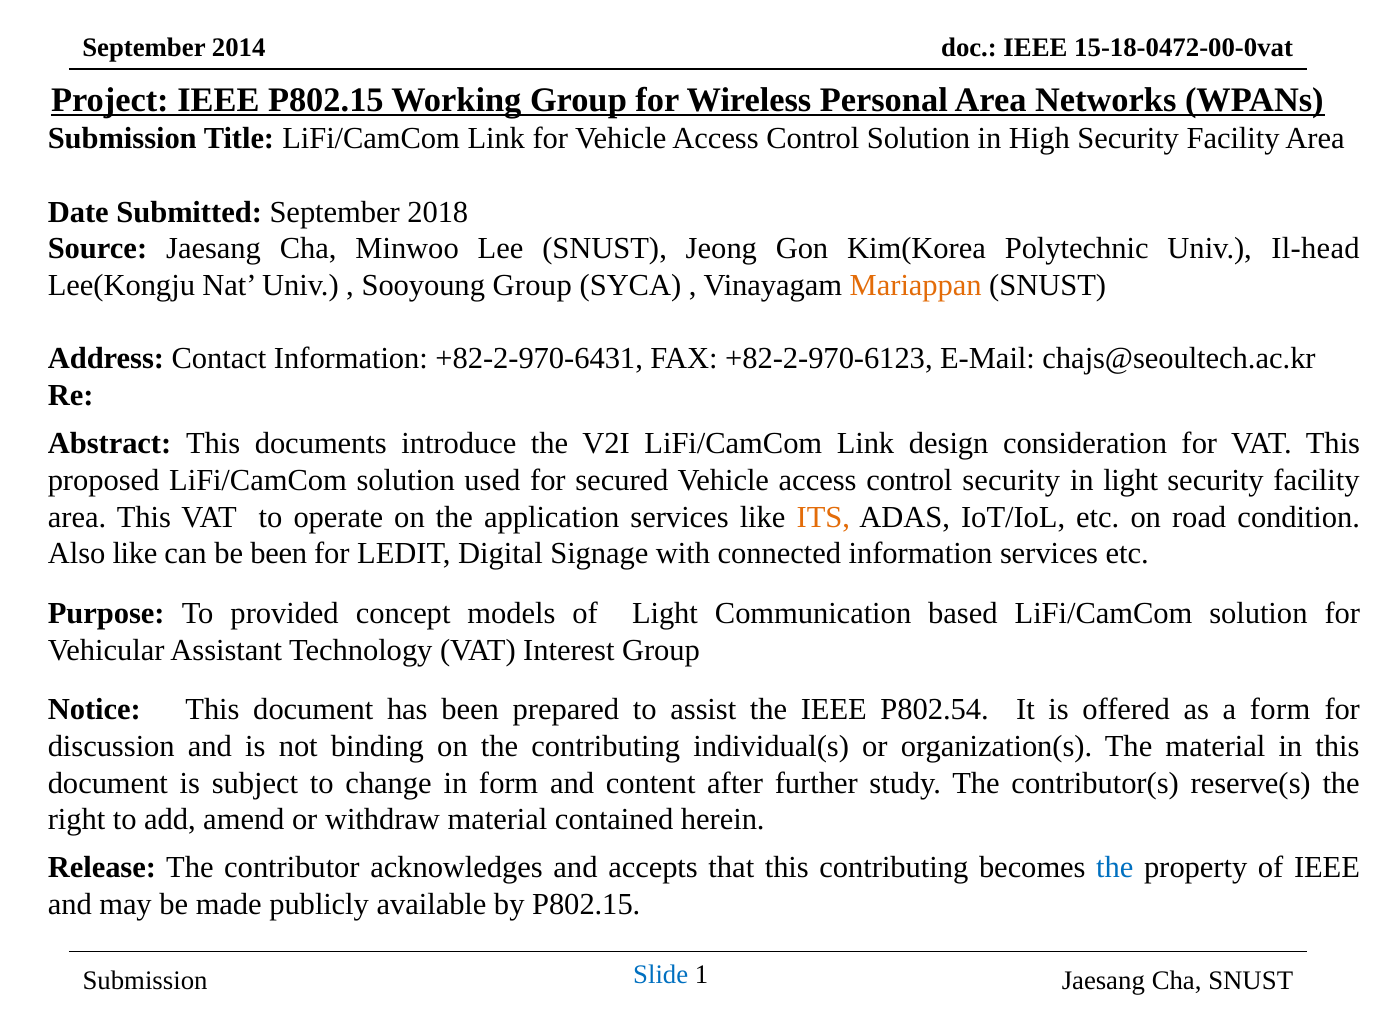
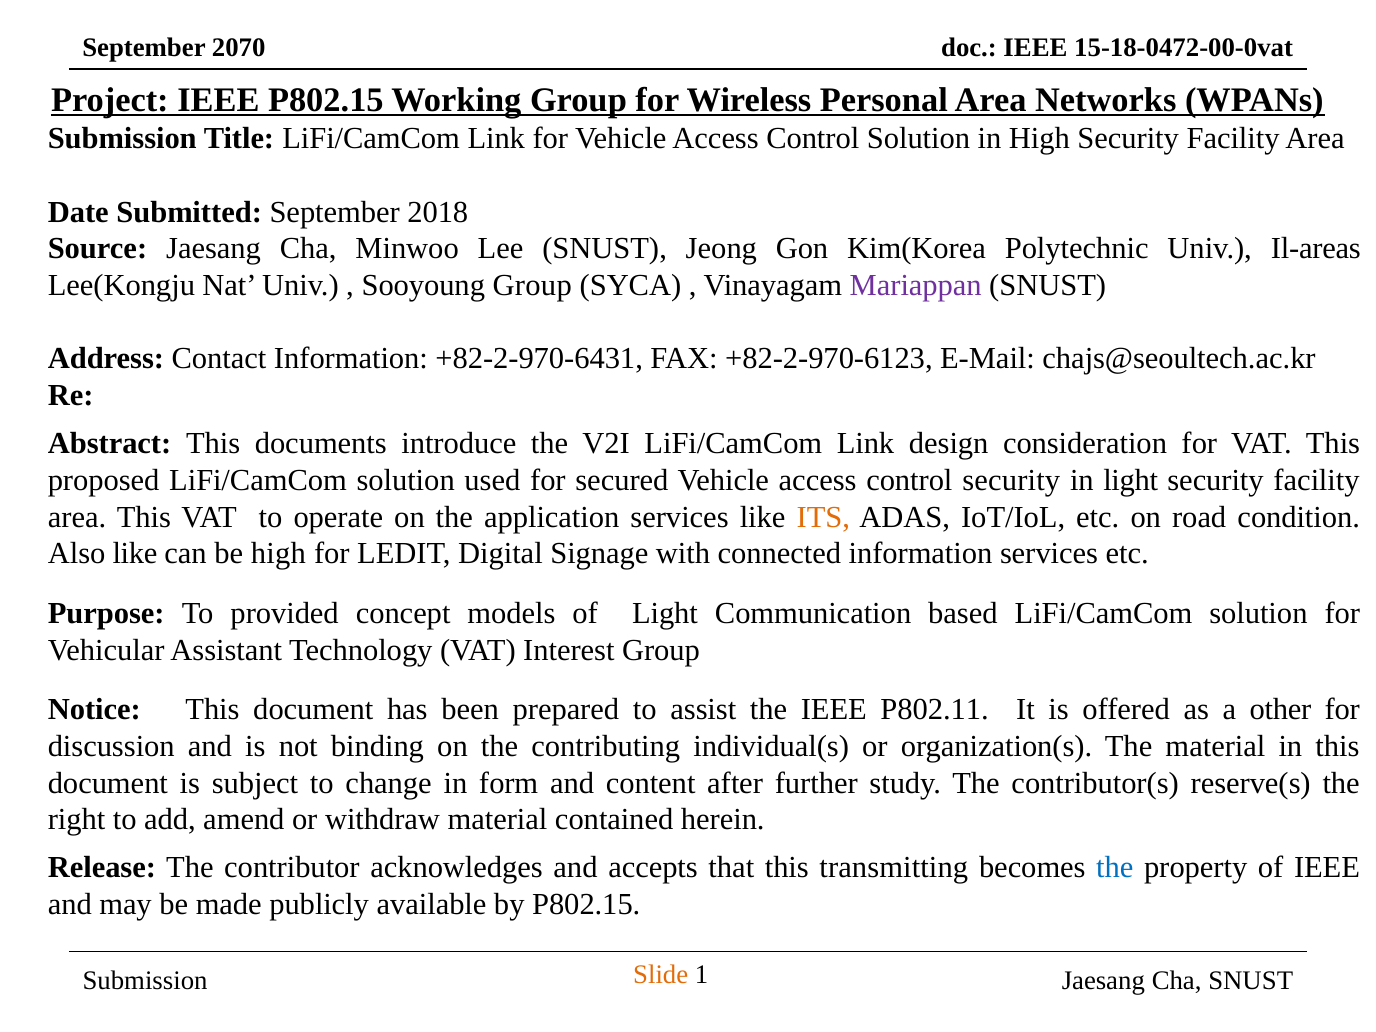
2014: 2014 -> 2070 (239, 48)
Il-head: Il-head -> Il-areas (1316, 249)
Mariappan colour: orange -> purple (916, 286)
be been: been -> high (278, 554)
P802.54: P802.54 -> P802.11 (935, 710)
a form: form -> other (1280, 710)
this contributing: contributing -> transmitting (894, 868)
Slide colour: blue -> orange (661, 975)
